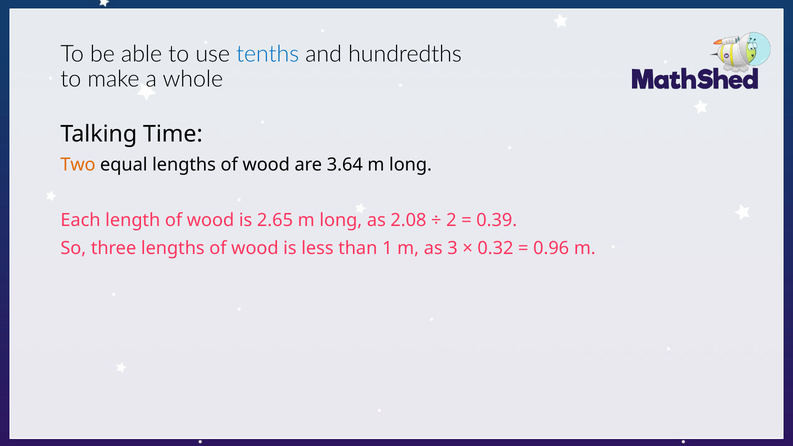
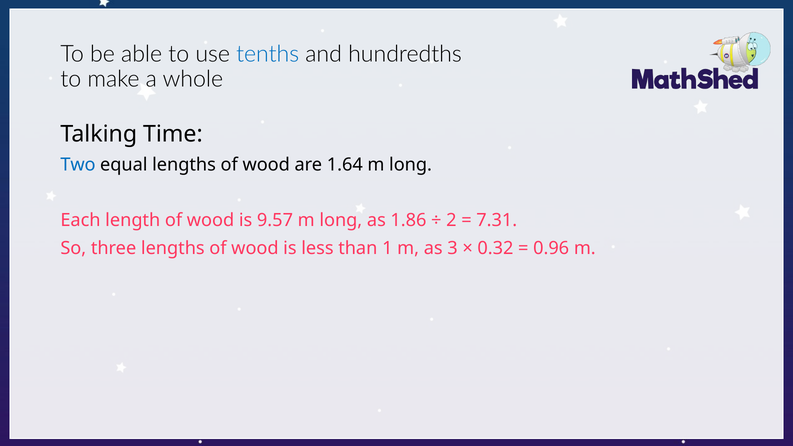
Two colour: orange -> blue (78, 165)
3.64: 3.64 -> 1.64 (345, 165)
2.65: 2.65 -> 9.57 (275, 220)
2.08: 2.08 -> 1.86 (408, 220)
0.39: 0.39 -> 7.31 (497, 220)
